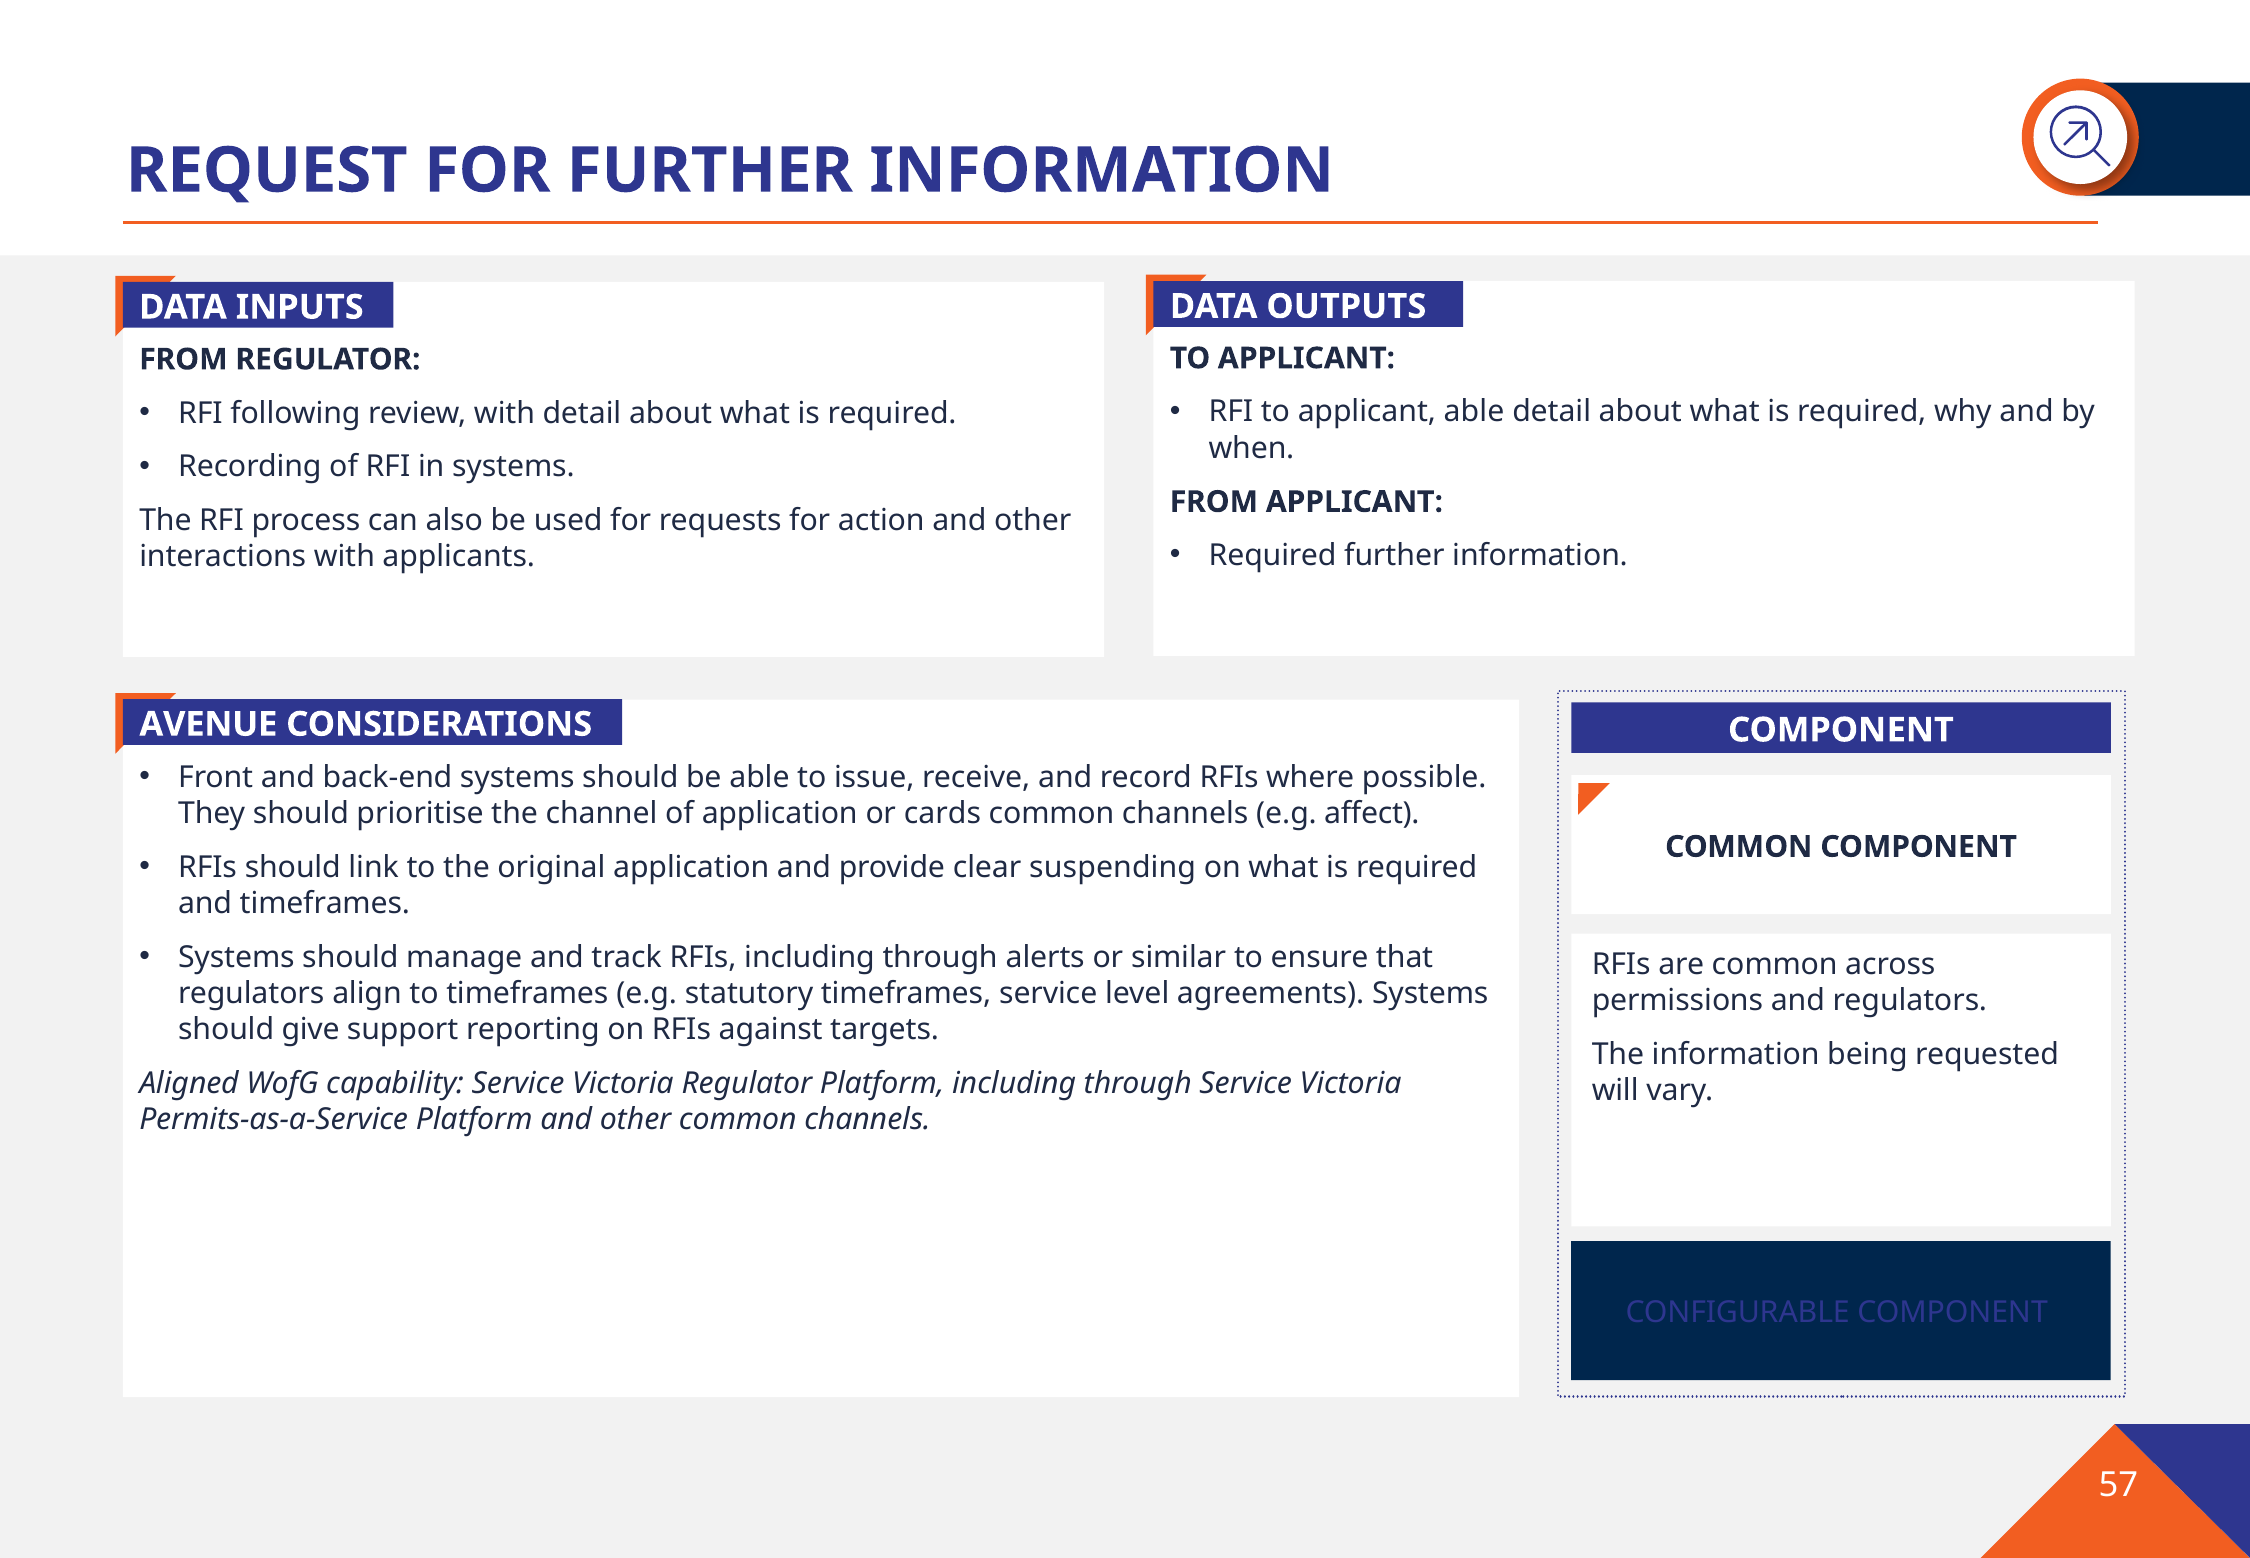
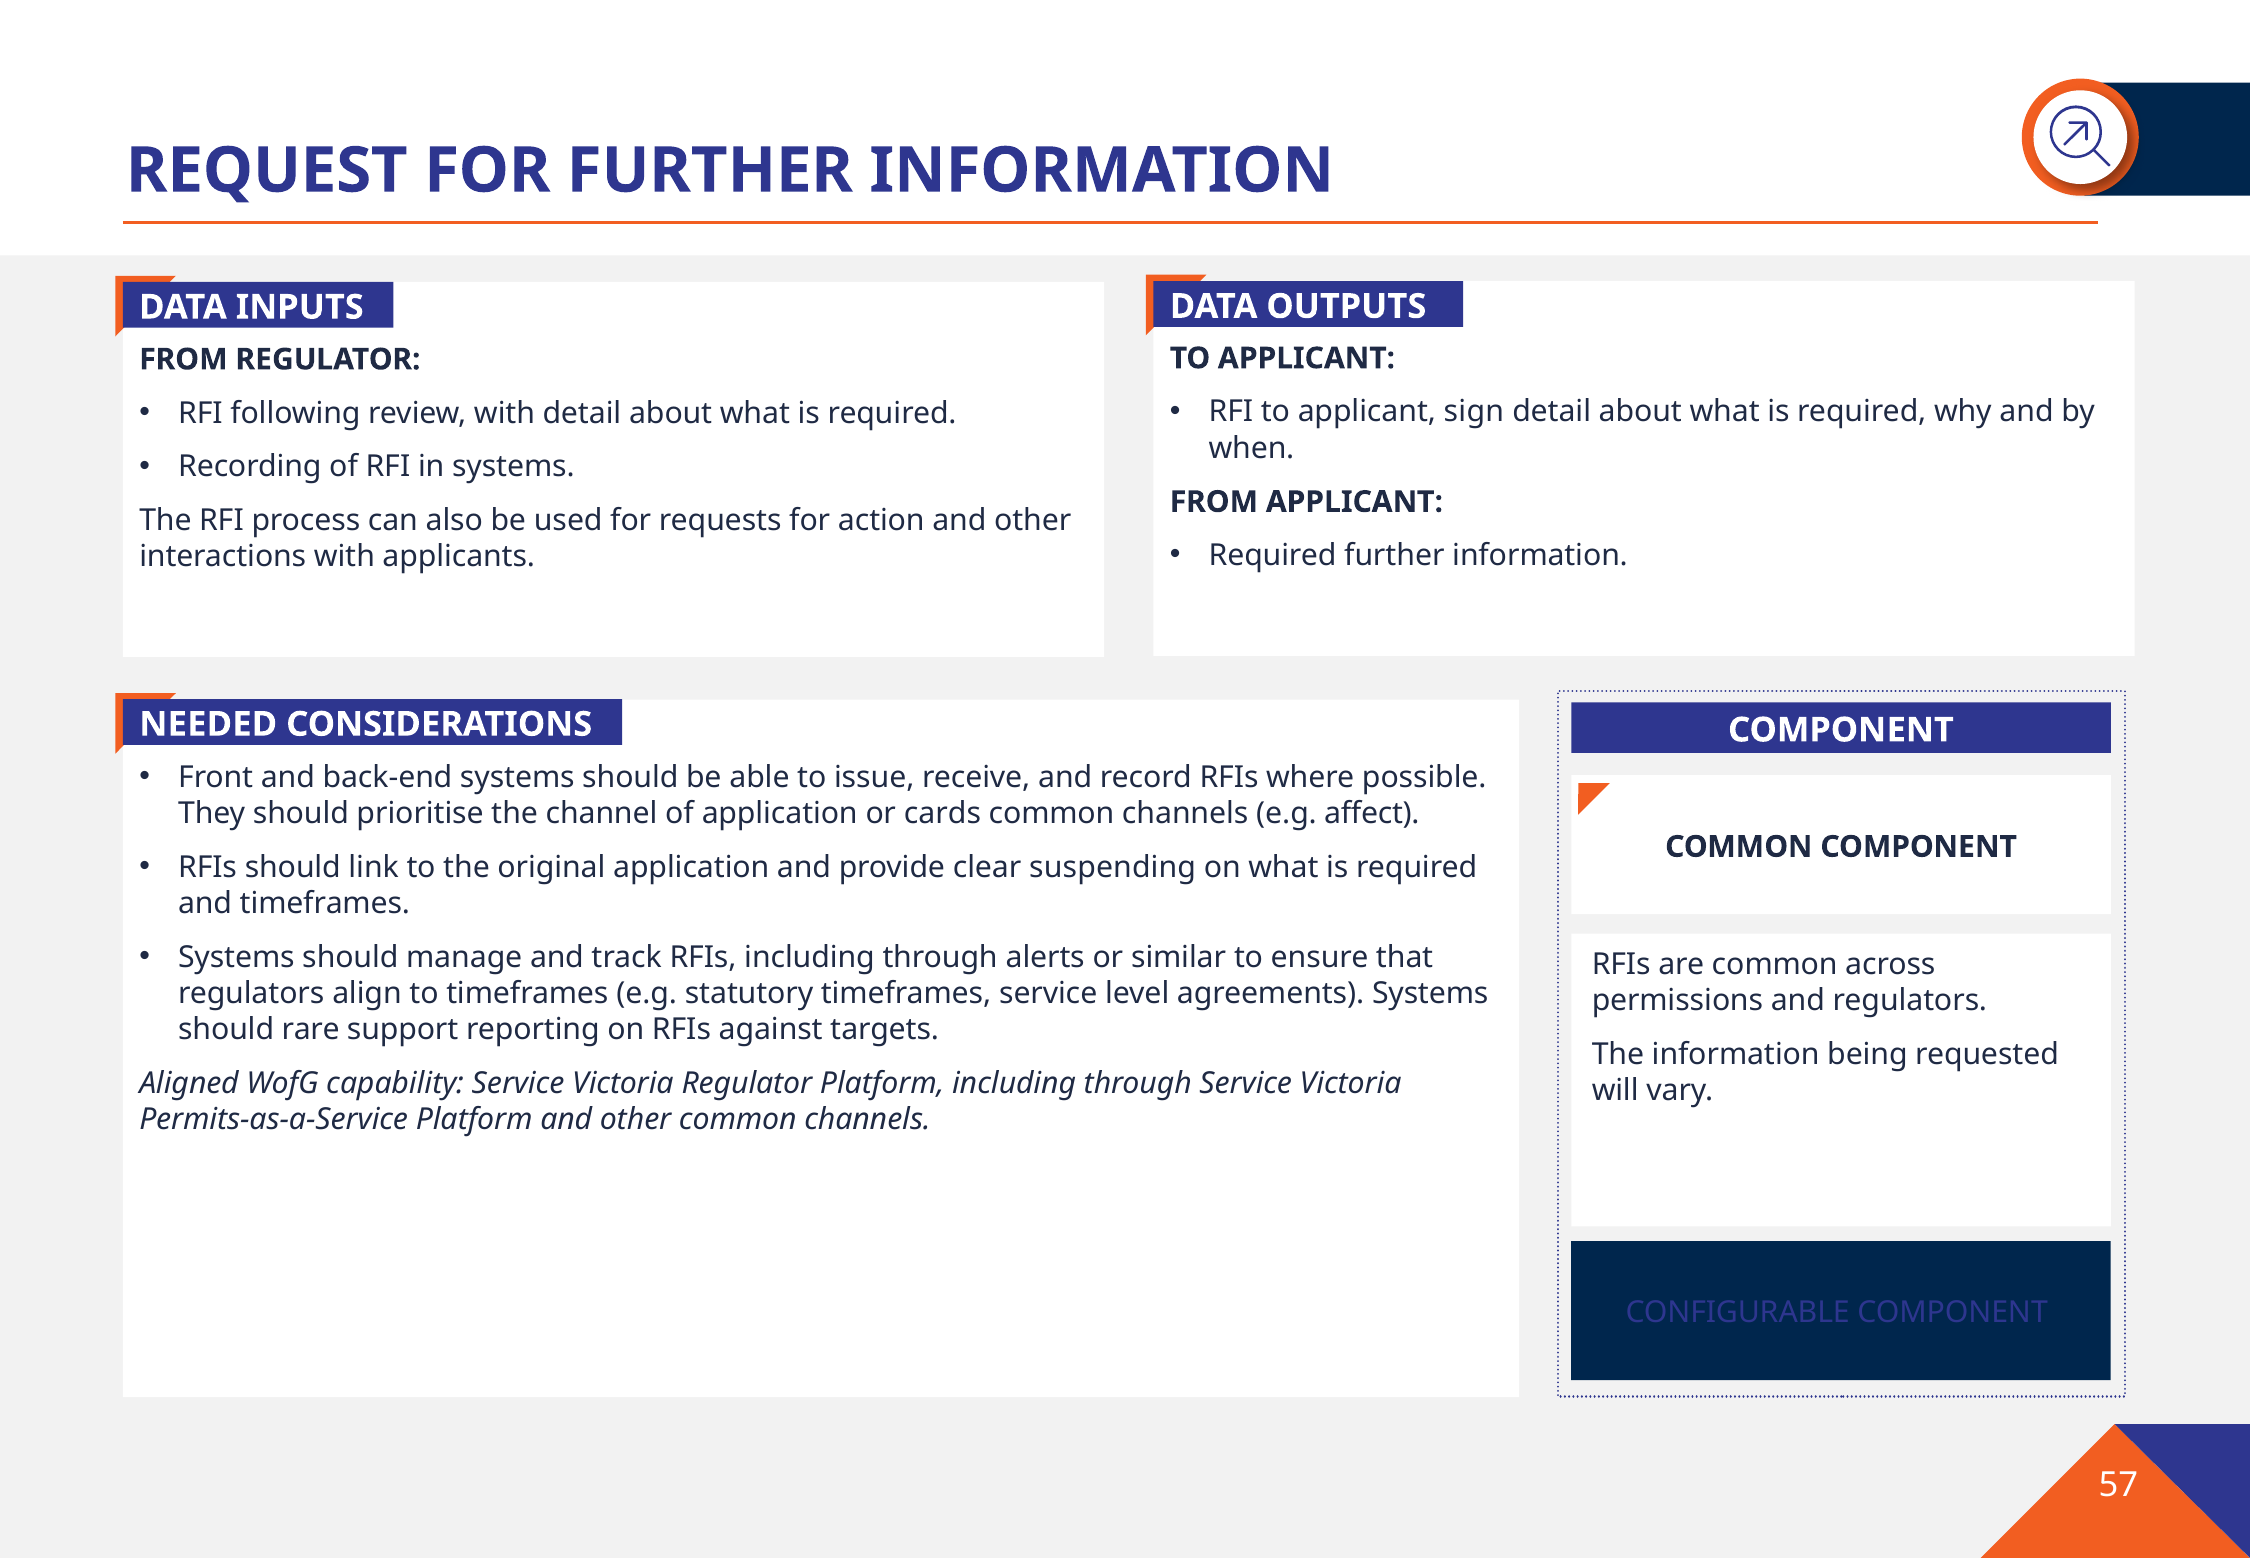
applicant able: able -> sign (1474, 412)
AVENUE: AVENUE -> NEEDED (208, 724)
give: give -> rare (311, 1029)
